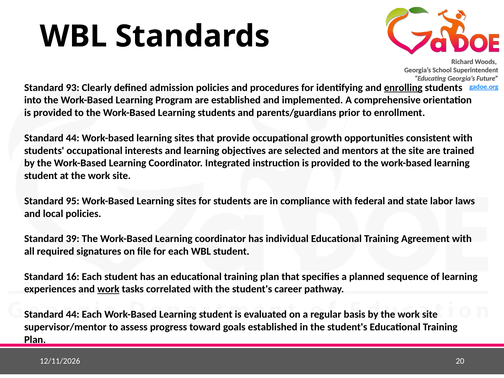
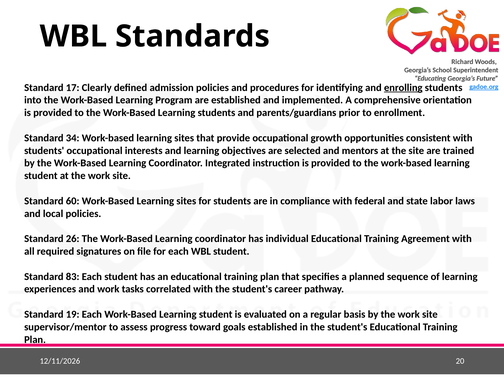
93: 93 -> 17 (73, 88)
44: 44 -> 34 (73, 138)
95: 95 -> 60 (73, 201)
39: 39 -> 26 (73, 239)
16: 16 -> 83 (73, 277)
work underline: present -> none (108, 289)
44: 44 -> 19 (73, 314)
